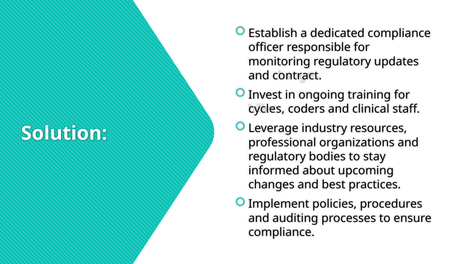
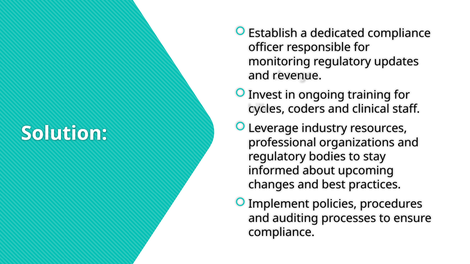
contract: contract -> revenue (297, 76)
